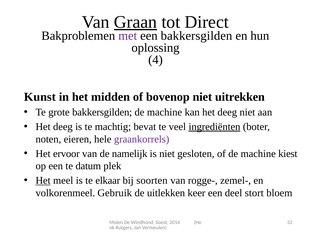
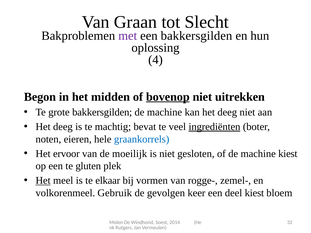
Graan underline: present -> none (135, 22)
Direct: Direct -> Slecht (207, 22)
Kunst: Kunst -> Begon (40, 97)
bovenop underline: none -> present (168, 97)
graankorrels colour: purple -> blue (142, 139)
namelijk: namelijk -> moeilijk (130, 154)
datum: datum -> gluten (88, 166)
soorten: soorten -> vormen (152, 181)
uitlekken: uitlekken -> gevolgen (166, 193)
deel stort: stort -> kiest (254, 193)
